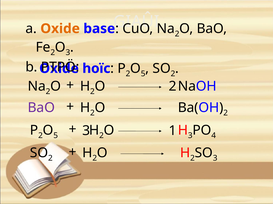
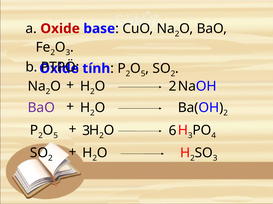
Oxide colour: orange -> red (60, 29)
hoïc: hoïc -> tính (96, 69)
1: 1 -> 6 (173, 131)
